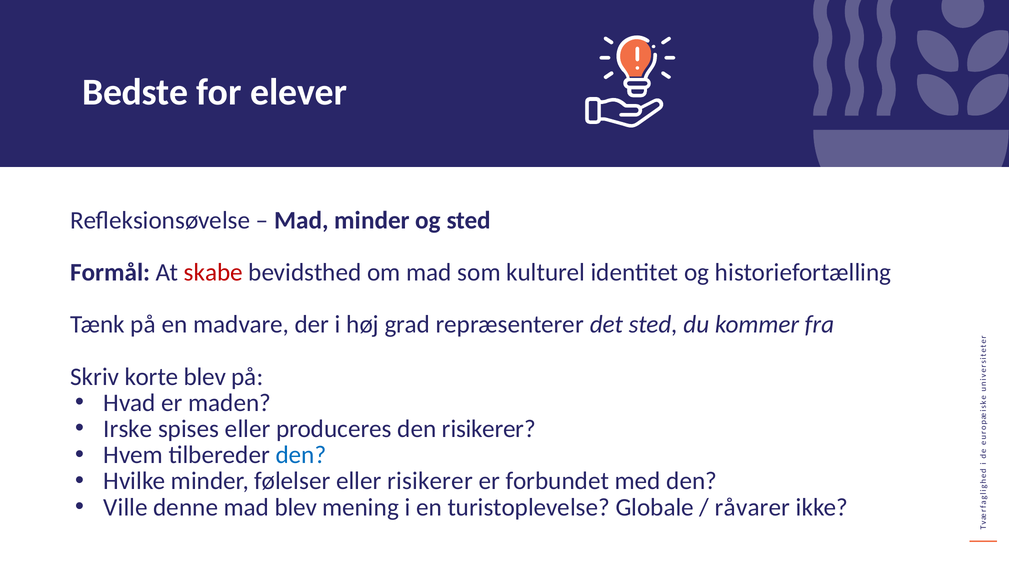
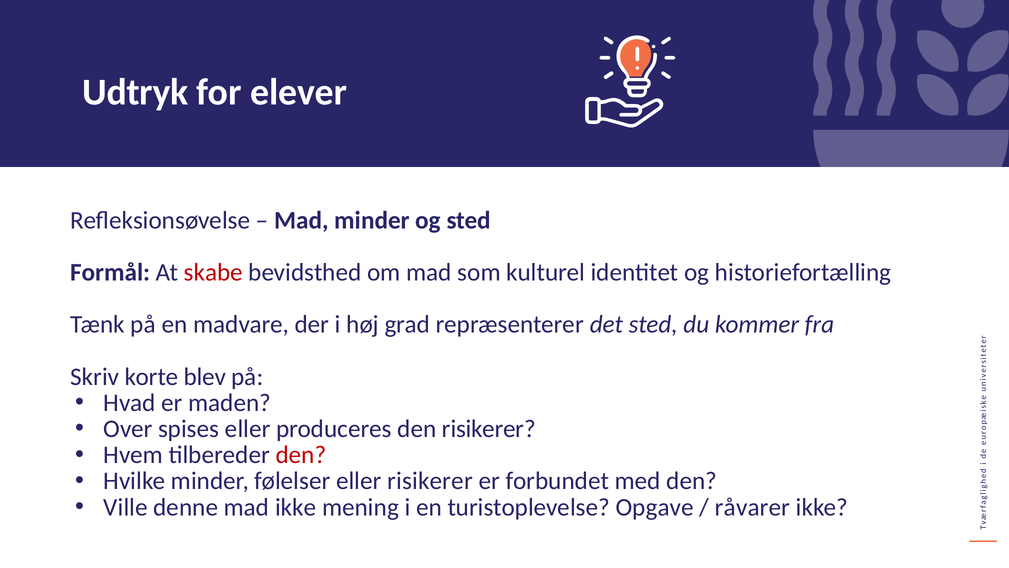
Bedste: Bedste -> Udtryk (135, 92)
Irske: Irske -> Over (128, 429)
den colour: blue -> red (301, 455)
mad blev: blev -> ikke (296, 507)
Globale: Globale -> Opgave (655, 507)
